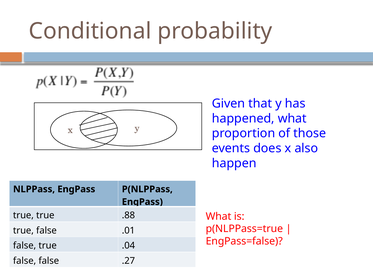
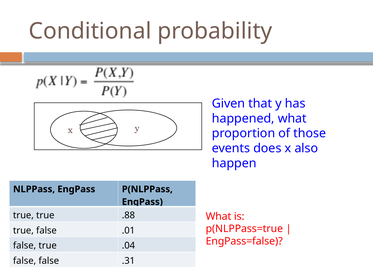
.27: .27 -> .31 (128, 261)
